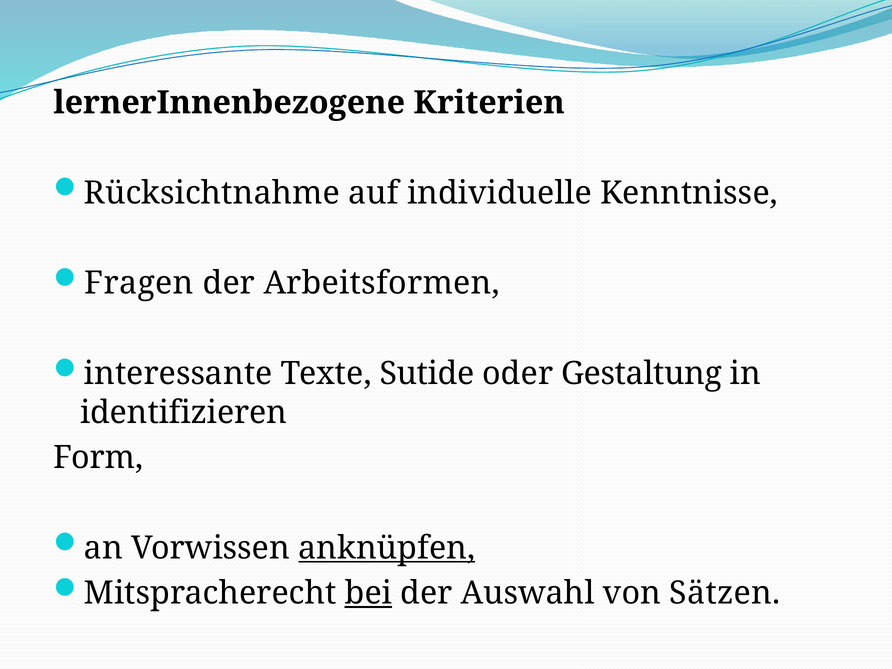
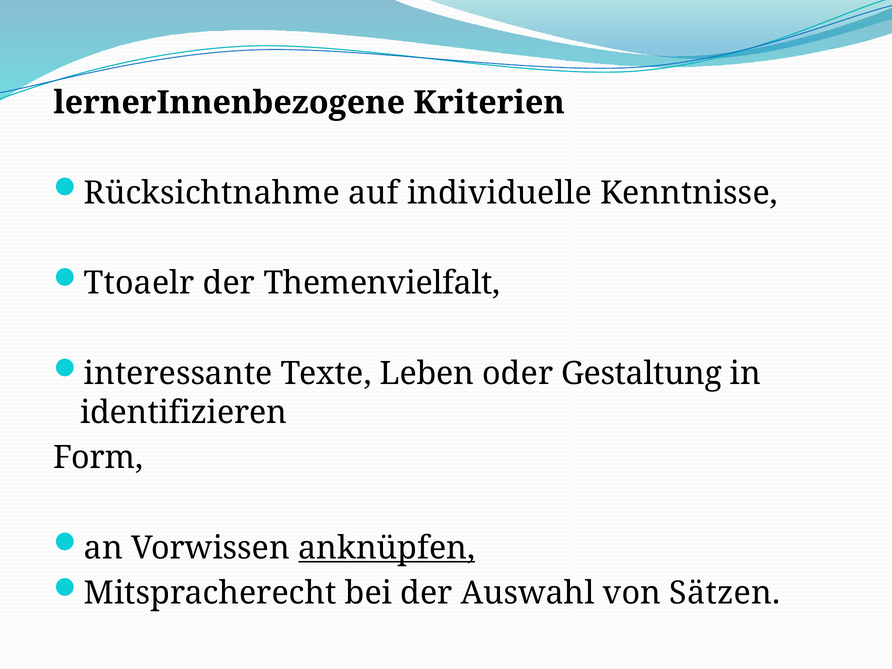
Fragen: Fragen -> Ttoaelr (139, 283)
Arbeitsformen: Arbeitsformen -> Themenvielfalt (382, 283)
Sutide: Sutide -> Leben (427, 374)
bei underline: present -> none (368, 593)
